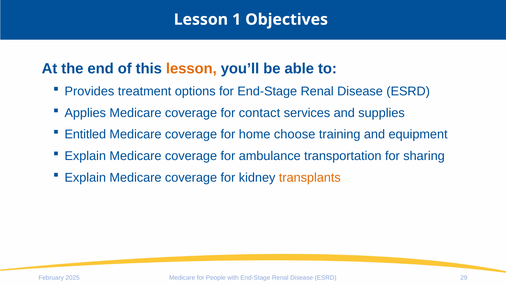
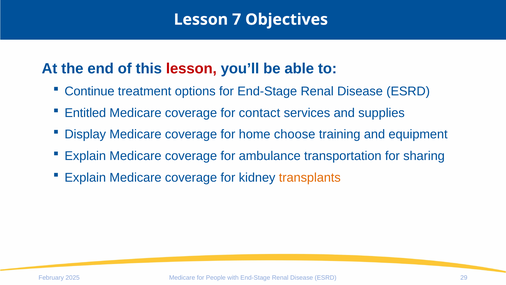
1: 1 -> 7 (237, 19)
lesson colour: orange -> red (191, 69)
Provides: Provides -> Continue (89, 91)
Applies: Applies -> Entitled (85, 113)
Entitled: Entitled -> Display (85, 134)
